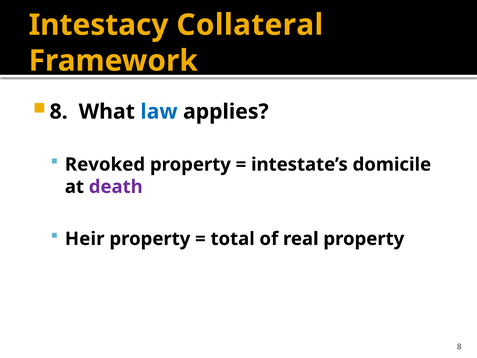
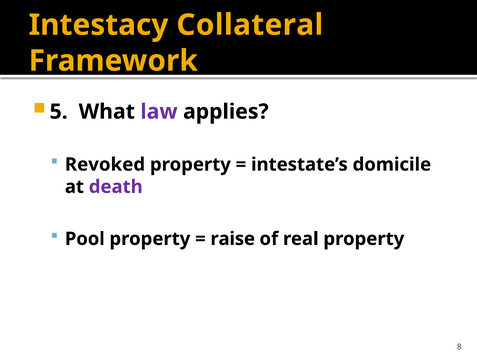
8: 8 -> 5 (59, 112)
law colour: blue -> purple (159, 112)
Heir: Heir -> Pool (85, 239)
total: total -> raise (233, 239)
